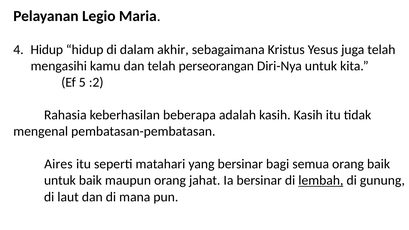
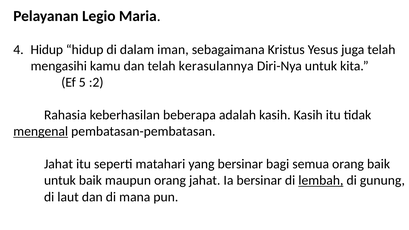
akhir: akhir -> iman (173, 50)
perseorangan: perseorangan -> kerasulannya (216, 66)
mengenal underline: none -> present (41, 131)
Aires: Aires -> Jahat (59, 164)
